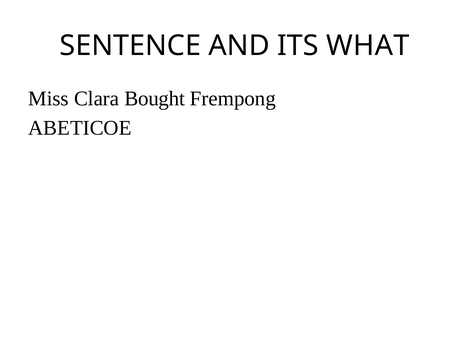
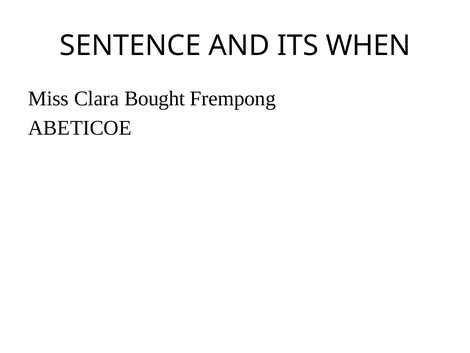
WHAT: WHAT -> WHEN (368, 45)
